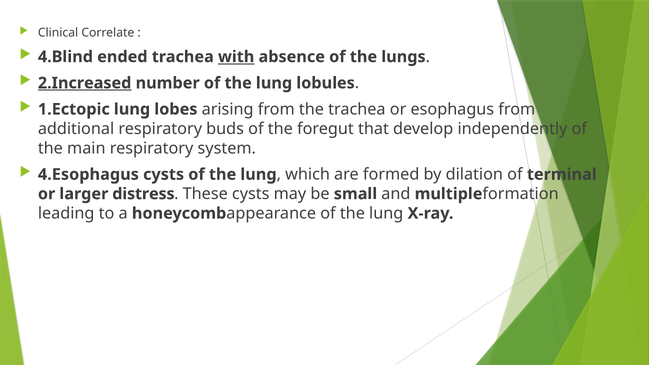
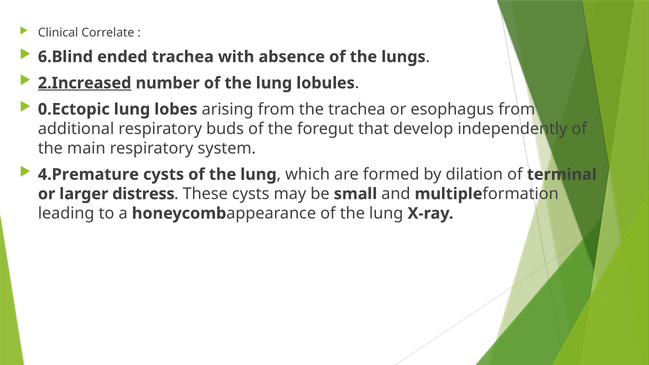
4.Blind: 4.Blind -> 6.Blind (65, 57)
with underline: present -> none (236, 57)
1.Ectopic: 1.Ectopic -> 0.Ectopic (74, 109)
4.Esophagus: 4.Esophagus -> 4.Premature (88, 174)
